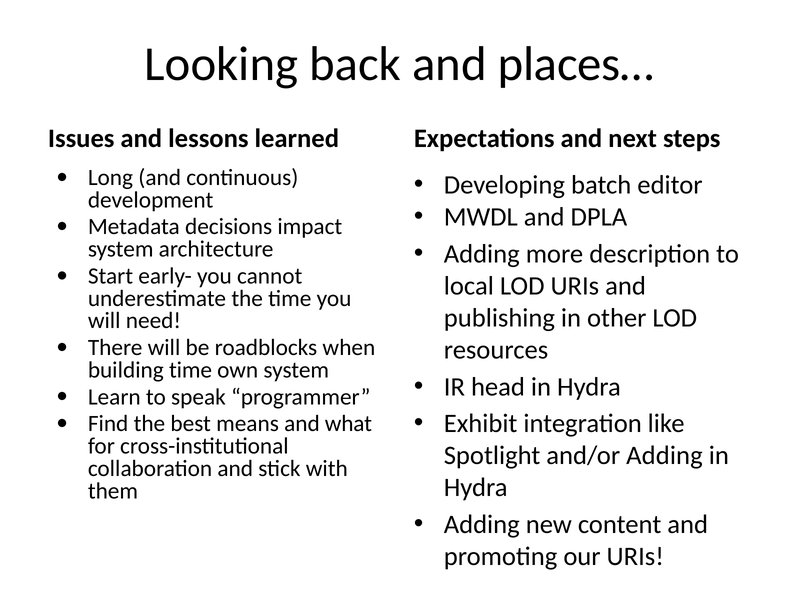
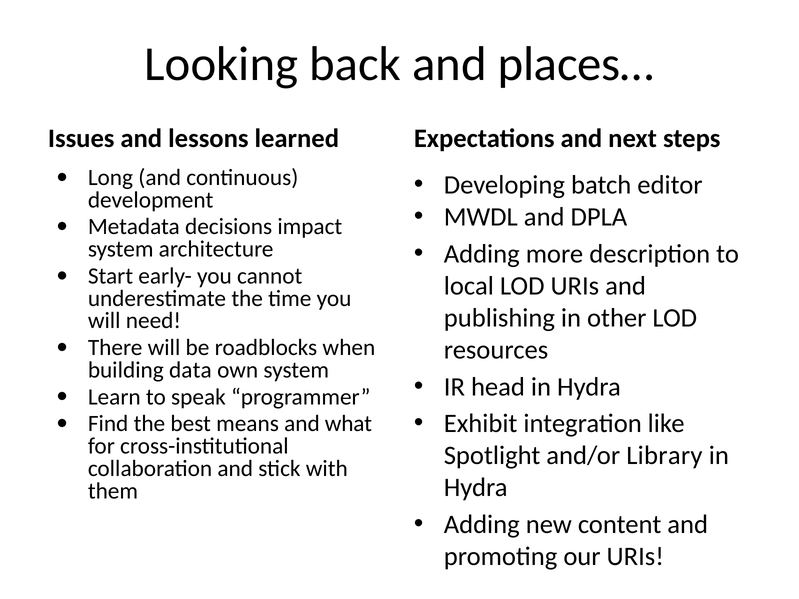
building time: time -> data (190, 370)
and/or Adding: Adding -> Library (664, 456)
